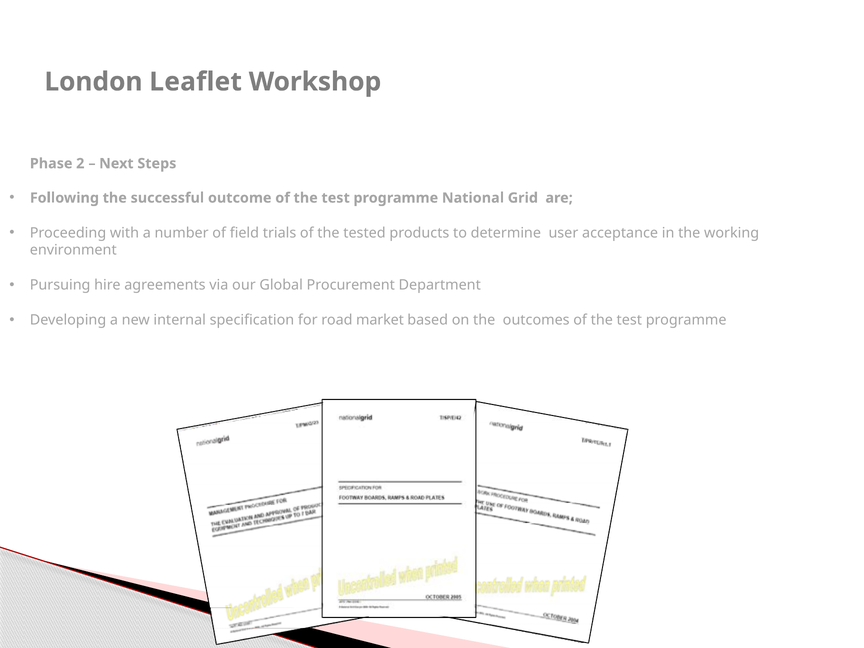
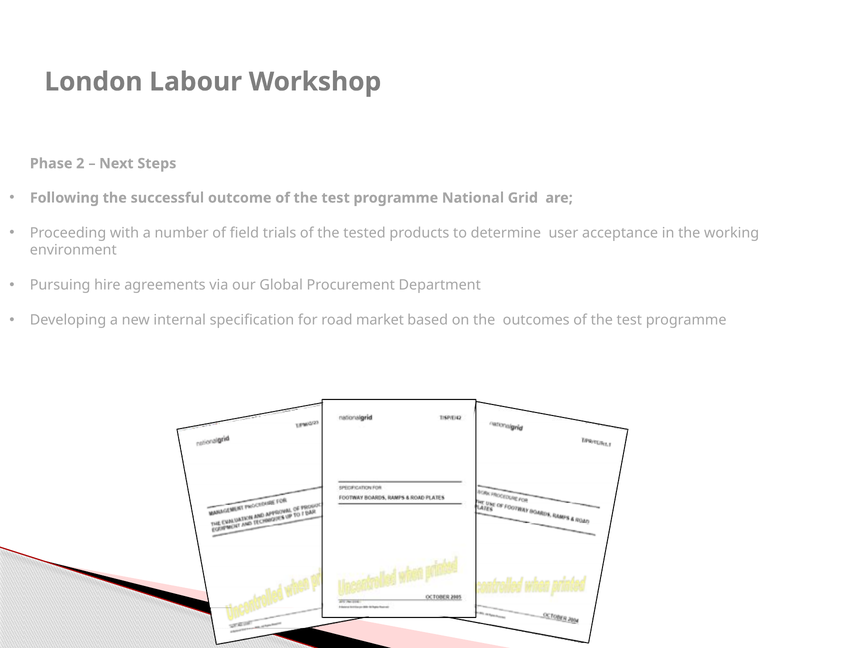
Leaflet: Leaflet -> Labour (196, 82)
